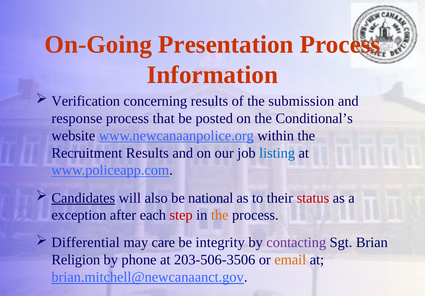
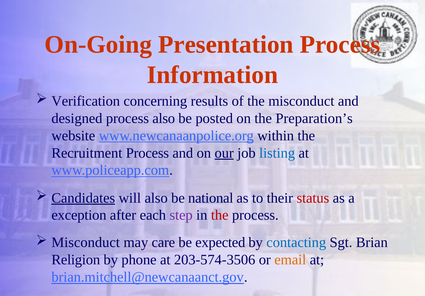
the submission: submission -> misconduct (301, 101)
response: response -> designed (77, 118)
process that: that -> also (164, 118)
Conditional’s: Conditional’s -> Preparation’s (314, 118)
Recruitment Results: Results -> Process (147, 153)
our underline: none -> present (224, 153)
step colour: red -> purple (181, 215)
the colour: orange -> red (220, 215)
Differential: Differential -> Misconduct (86, 242)
integrity: integrity -> expected (220, 242)
contacting colour: purple -> blue (296, 242)
203-506-3506: 203-506-3506 -> 203-574-3506 (215, 260)
